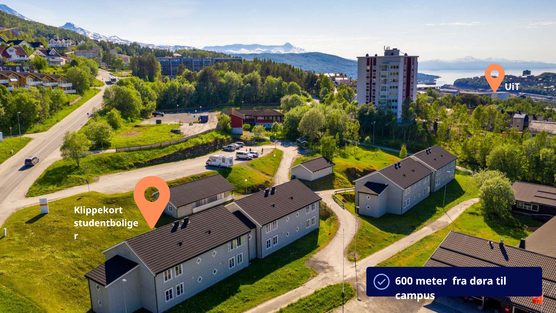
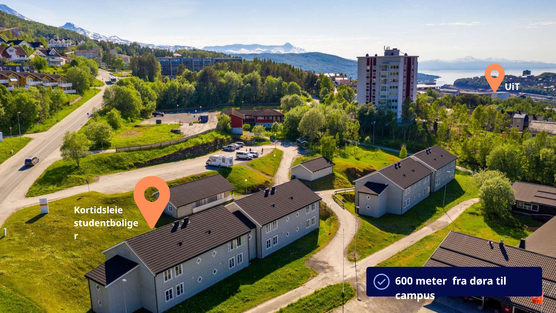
Klippekort: Klippekort -> Kortidsleie (98, 210)
